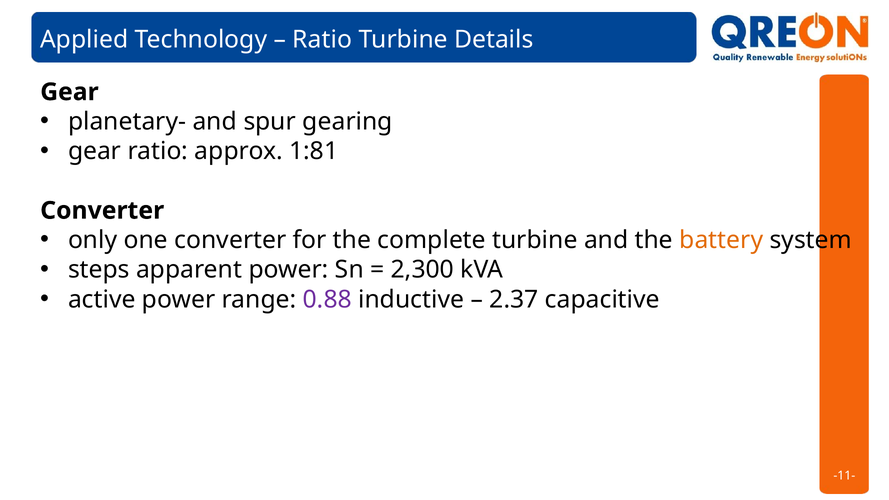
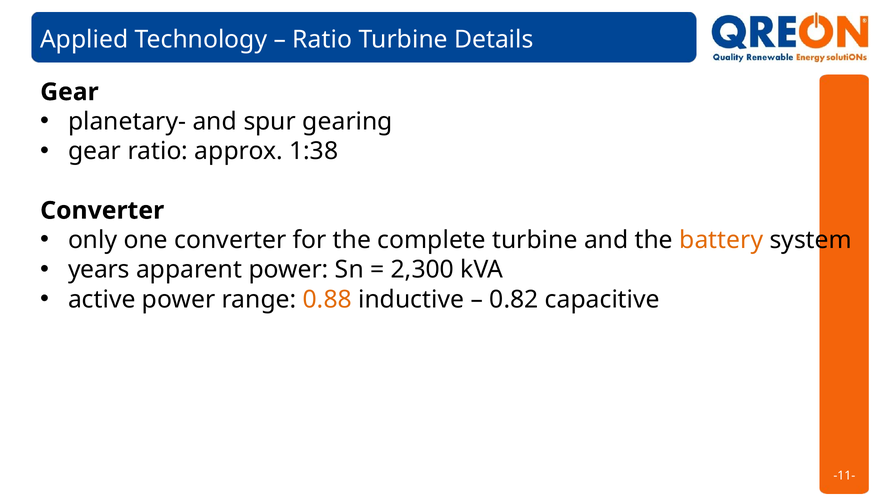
1:81: 1:81 -> 1:38 (314, 151)
steps: steps -> years (99, 270)
0.88 colour: purple -> orange (327, 300)
2.37: 2.37 -> 0.82 (514, 300)
